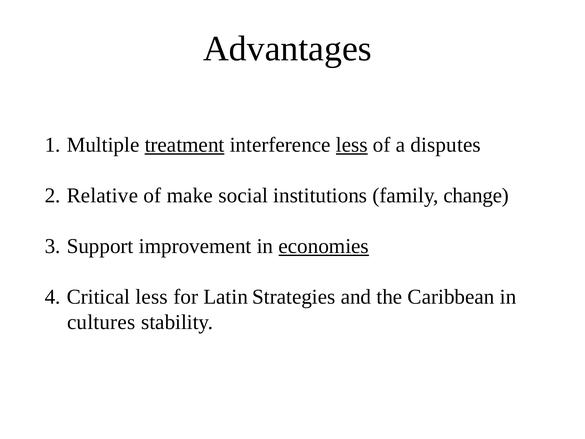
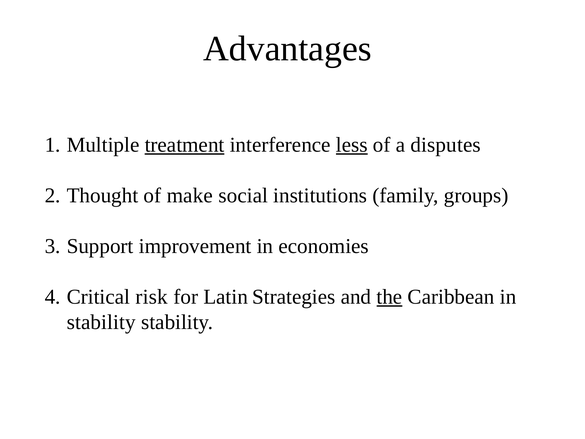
Relative: Relative -> Thought (102, 195)
change: change -> groups (476, 195)
economies underline: present -> none (324, 246)
Critical less: less -> risk (152, 297)
the underline: none -> present (389, 297)
cultures: cultures -> stability (101, 322)
